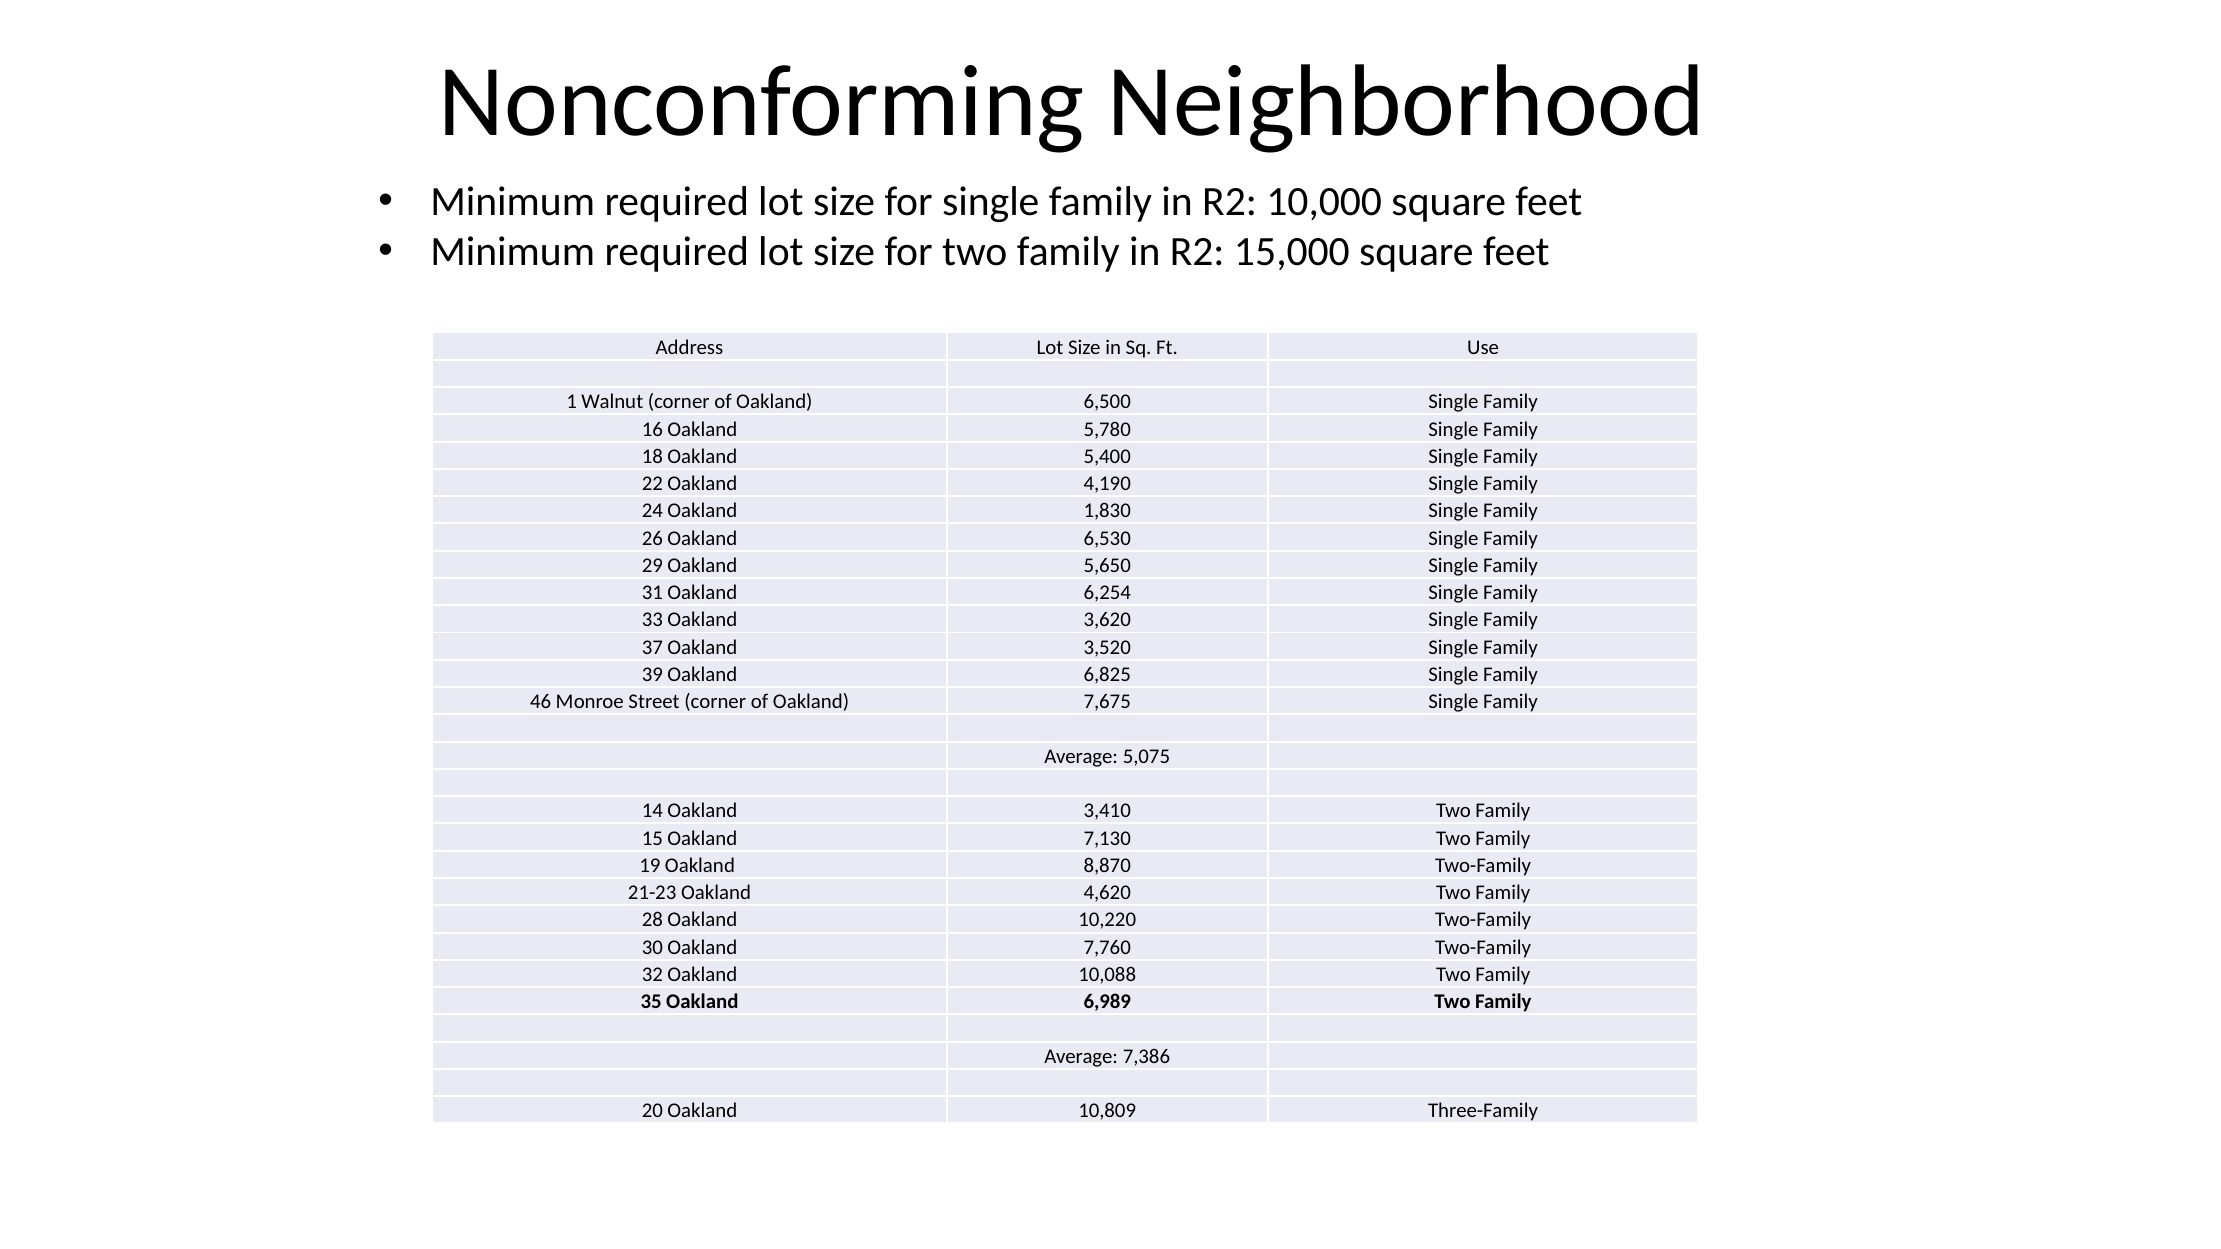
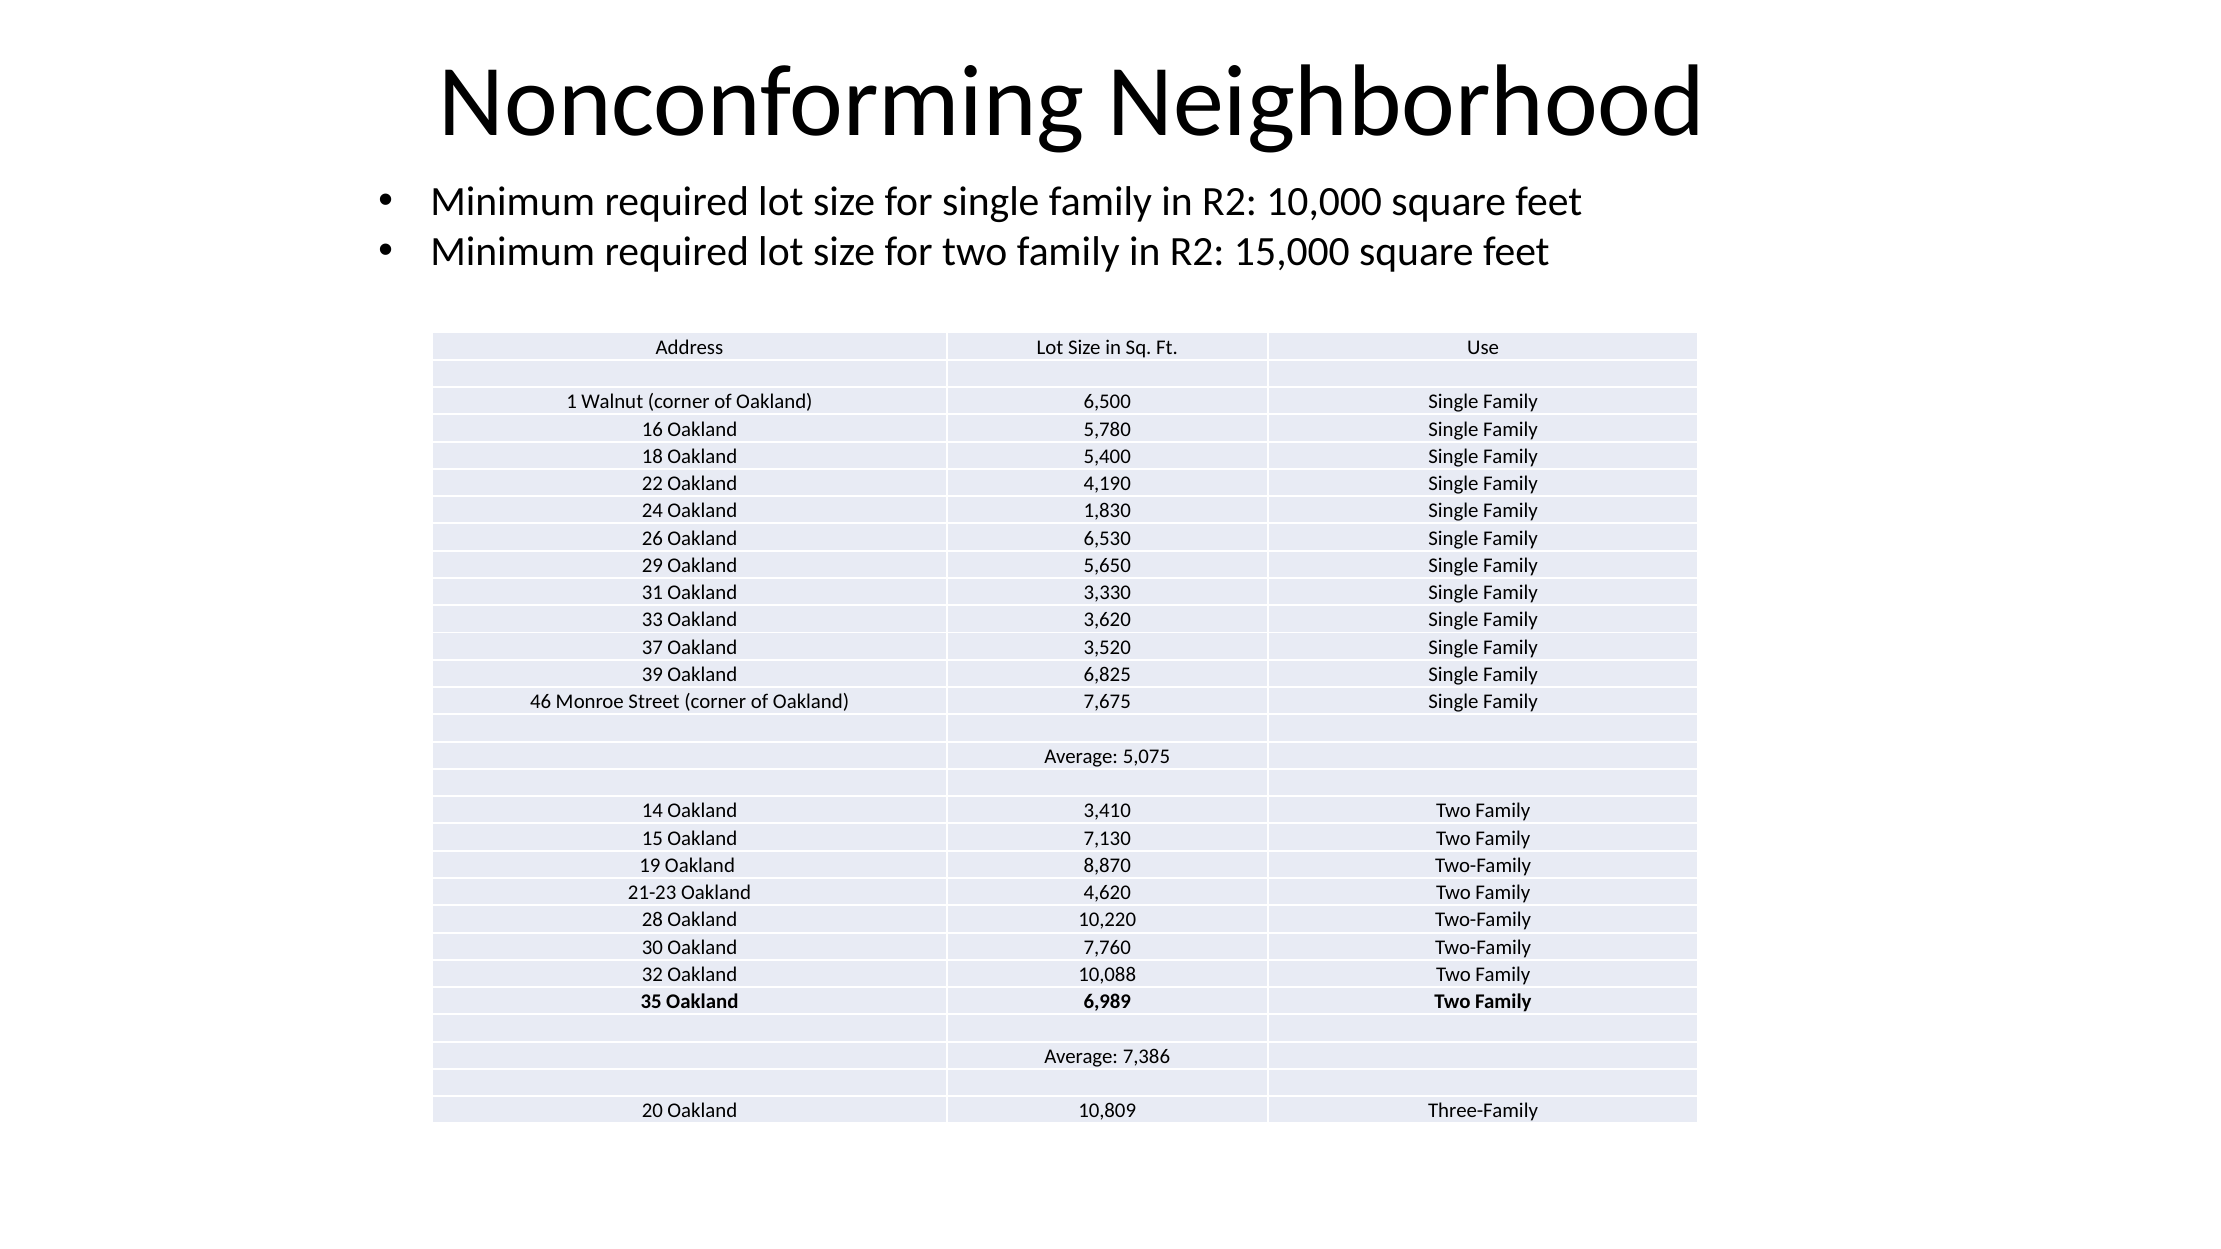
6,254: 6,254 -> 3,330 (1107, 593)
